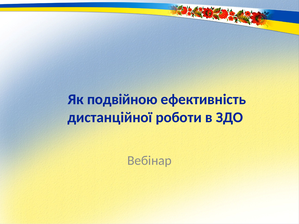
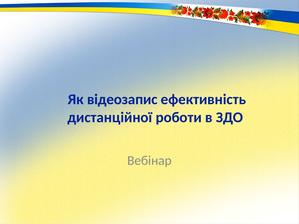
подвійною: подвійною -> відеозапис (122, 99)
